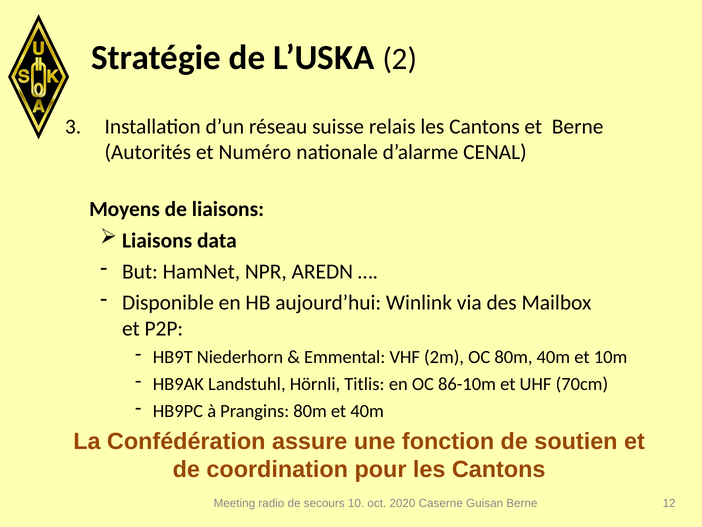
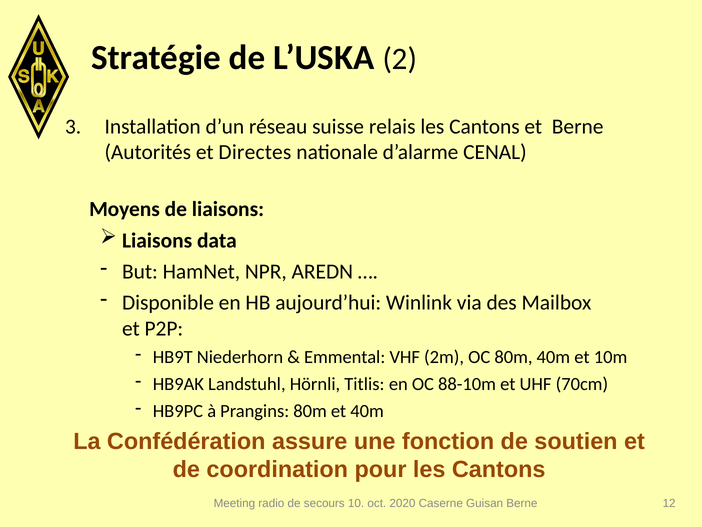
Numéro: Numéro -> Directes (255, 152)
86-10m: 86-10m -> 88-10m (467, 384)
